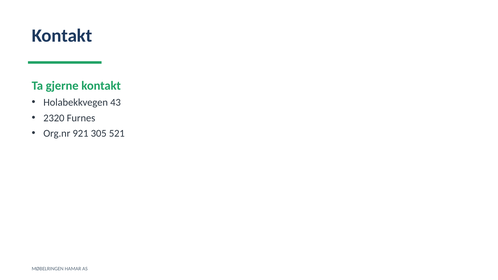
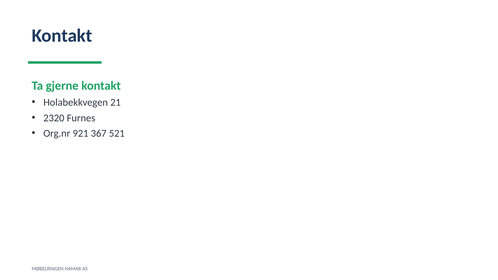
43: 43 -> 21 (116, 102)
305: 305 -> 367 (99, 134)
